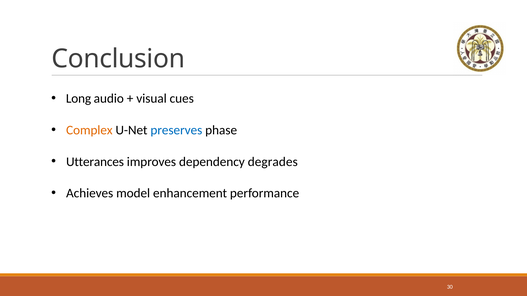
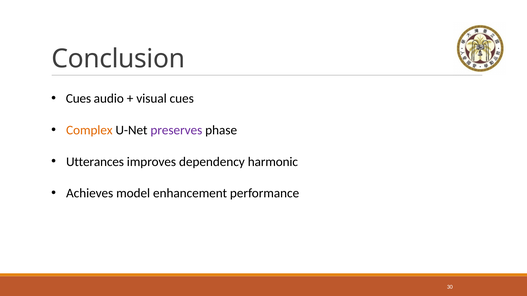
Long: Long -> Cues (79, 99)
preserves colour: blue -> purple (176, 130)
degrades: degrades -> harmonic (273, 162)
